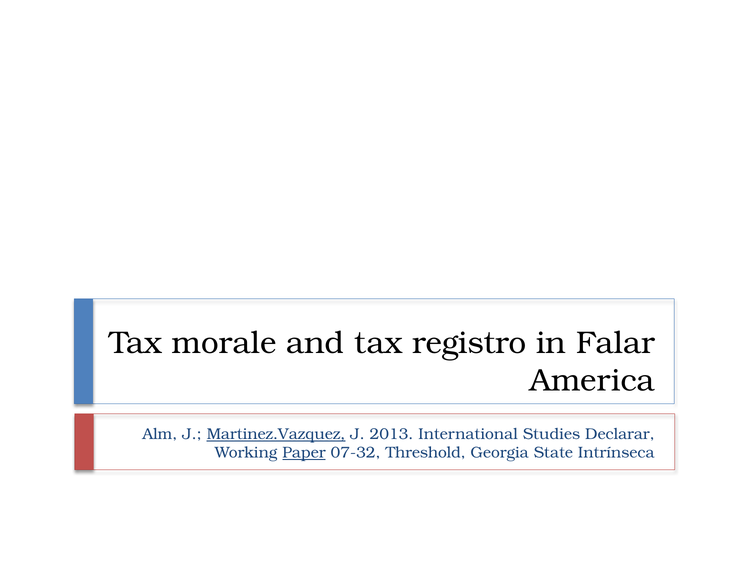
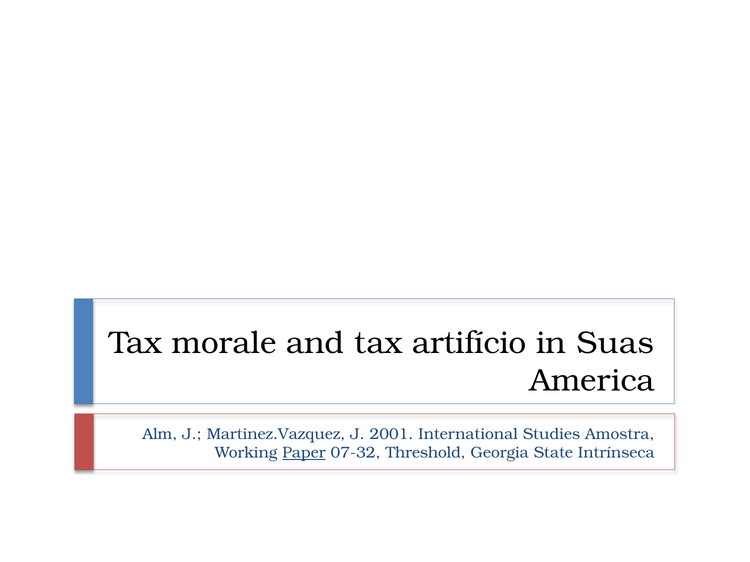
registro: registro -> artifício (469, 343)
Falar: Falar -> Suas (615, 343)
Martinez.Vazquez underline: present -> none (276, 434)
2013: 2013 -> 2001 (391, 434)
Declarar: Declarar -> Amostra (620, 434)
